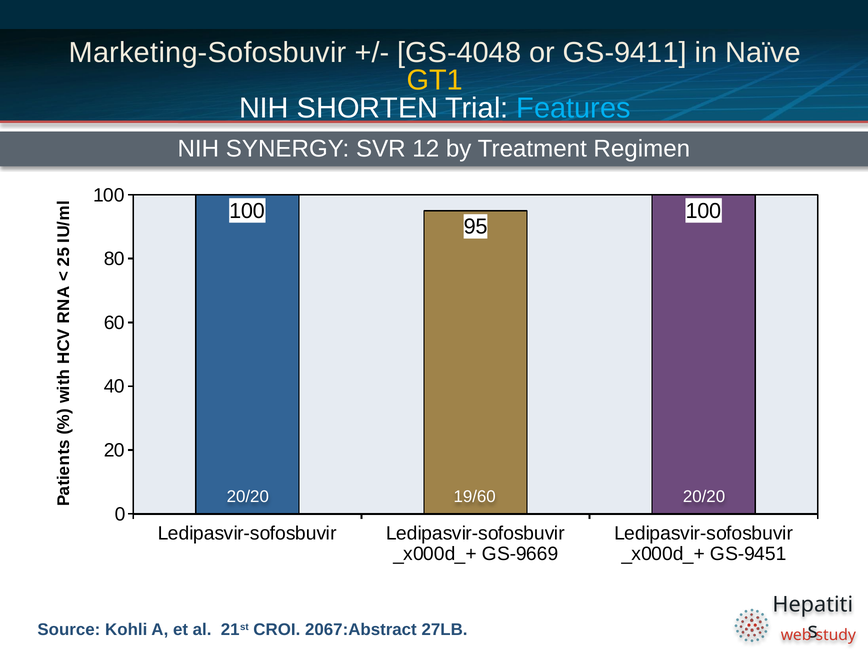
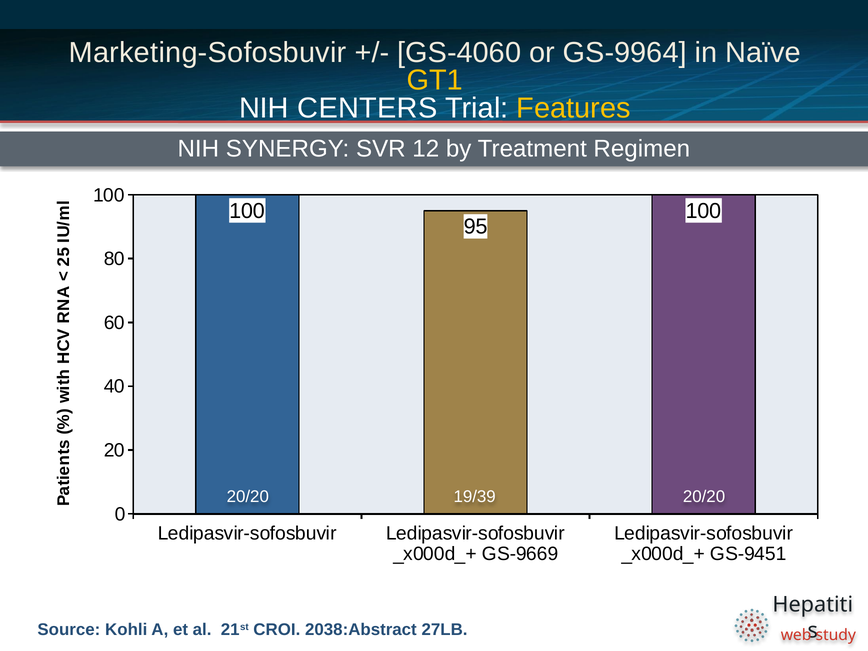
GS-4048: GS-4048 -> GS-4060 (459, 53)
GS-9411: GS-9411 -> GS-9964 (625, 53)
SHORTEN: SHORTEN -> CENTERS (367, 108)
Features colour: light blue -> yellow (574, 108)
19/60: 19/60 -> 19/39 (475, 497)
2067:Abstract: 2067:Abstract -> 2038:Abstract (361, 630)
